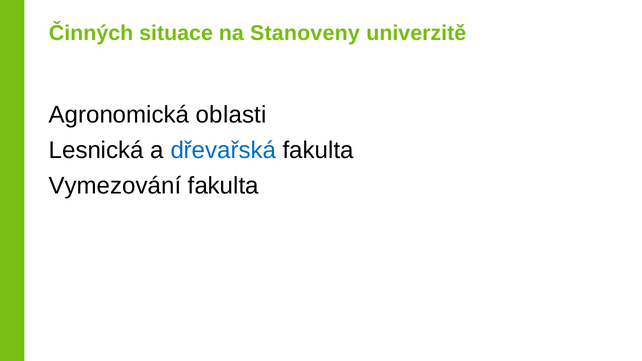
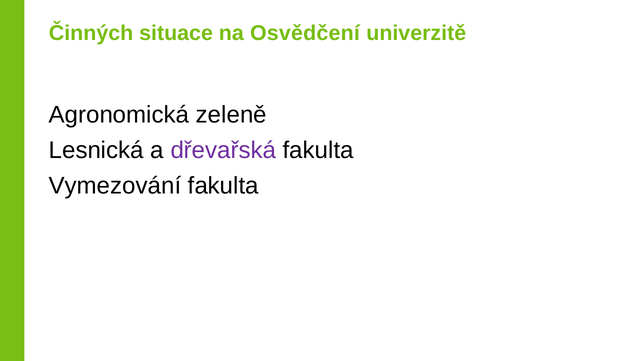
Stanoveny: Stanoveny -> Osvědčení (305, 33)
oblasti: oblasti -> zeleně (231, 115)
dřevařská colour: blue -> purple (223, 150)
